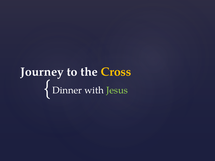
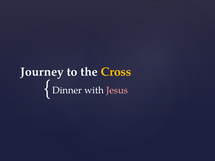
Jesus colour: light green -> pink (117, 90)
